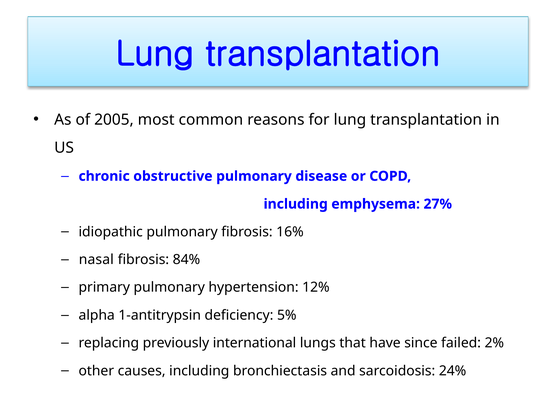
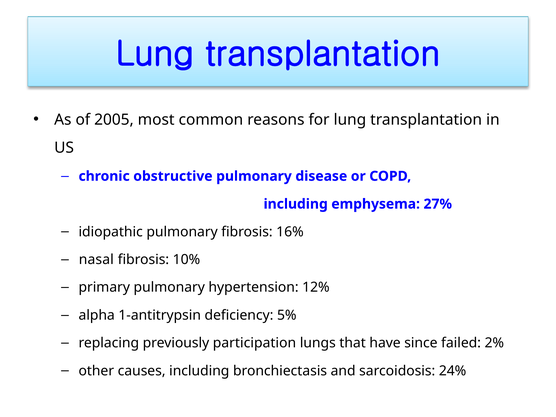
84%: 84% -> 10% (186, 260)
international: international -> participation (254, 343)
